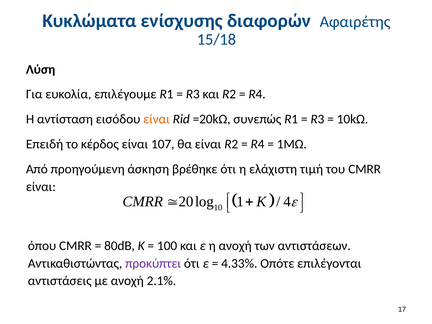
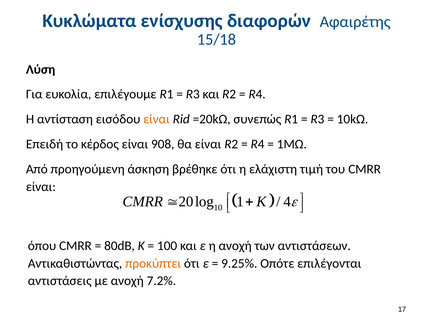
107: 107 -> 908 (163, 144)
προκύπτει colour: purple -> orange (153, 263)
4.33%: 4.33% -> 9.25% (239, 263)
2.1%: 2.1% -> 7.2% (161, 281)
